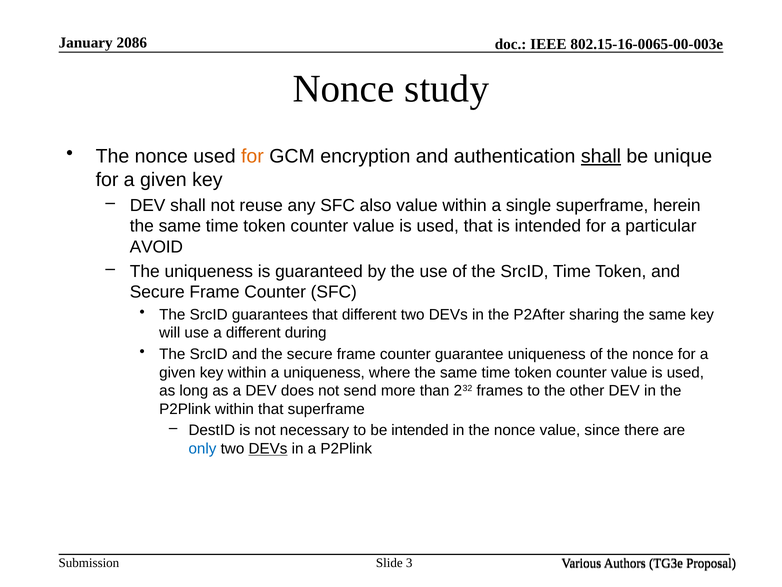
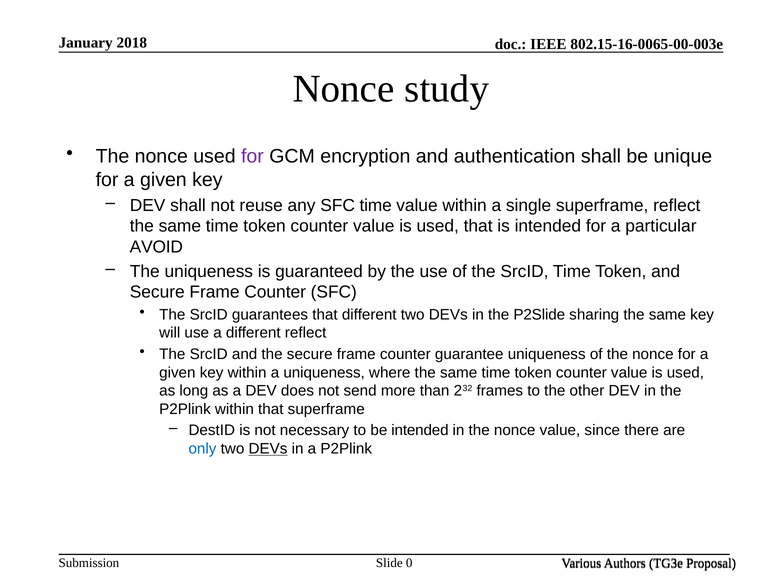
2086: 2086 -> 2018 (132, 43)
for colour: orange -> purple (252, 156)
shall underline: present -> none (601, 156)
SFC also: also -> time (376, 205)
superframe herein: herein -> reflect (677, 205)
P2After: P2After -> P2Slide (539, 314)
different during: during -> reflect (306, 333)
3: 3 -> 0 (409, 562)
